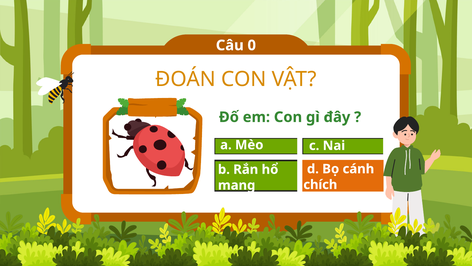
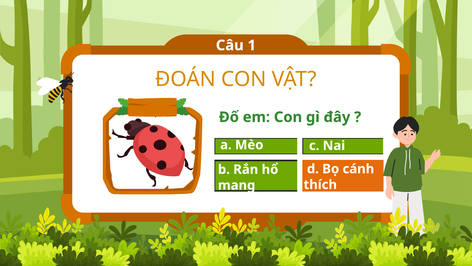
0: 0 -> 1 (252, 45)
chích: chích -> thích (320, 184)
